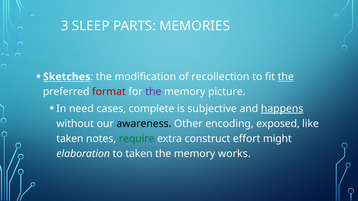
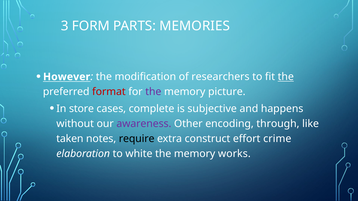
SLEEP: SLEEP -> FORM (91, 26)
Sketches: Sketches -> However (67, 77)
recollection: recollection -> researchers (220, 77)
need: need -> store (81, 109)
happens underline: present -> none (282, 109)
awareness colour: black -> purple (144, 124)
exposed: exposed -> through (278, 124)
require colour: green -> black (137, 139)
might: might -> crime (277, 139)
to taken: taken -> white (139, 154)
